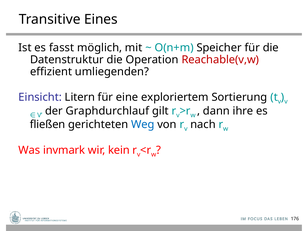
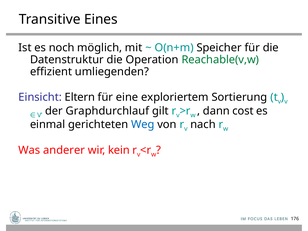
fasst: fasst -> noch (62, 48)
Reachable(v,w colour: red -> green (220, 60)
Litern: Litern -> Eltern (80, 97)
ihre: ihre -> cost (243, 111)
fließen: fließen -> einmal (48, 125)
invmark: invmark -> anderer (64, 150)
